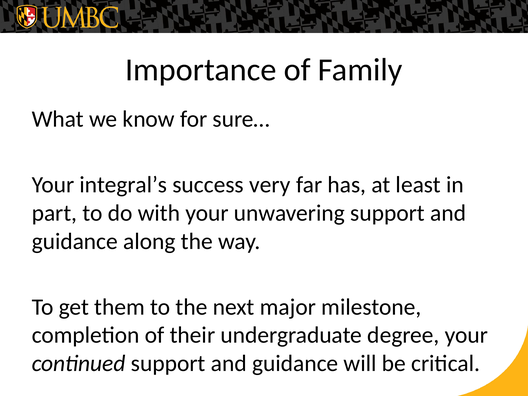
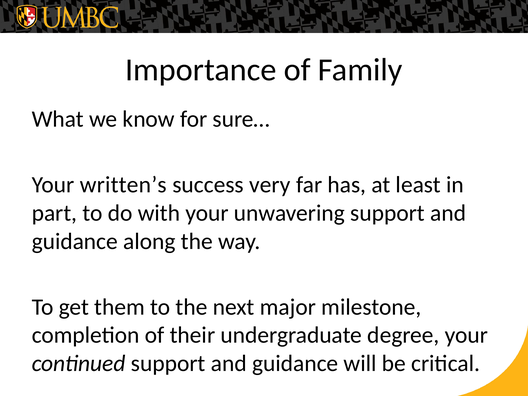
integral’s: integral’s -> written’s (123, 185)
